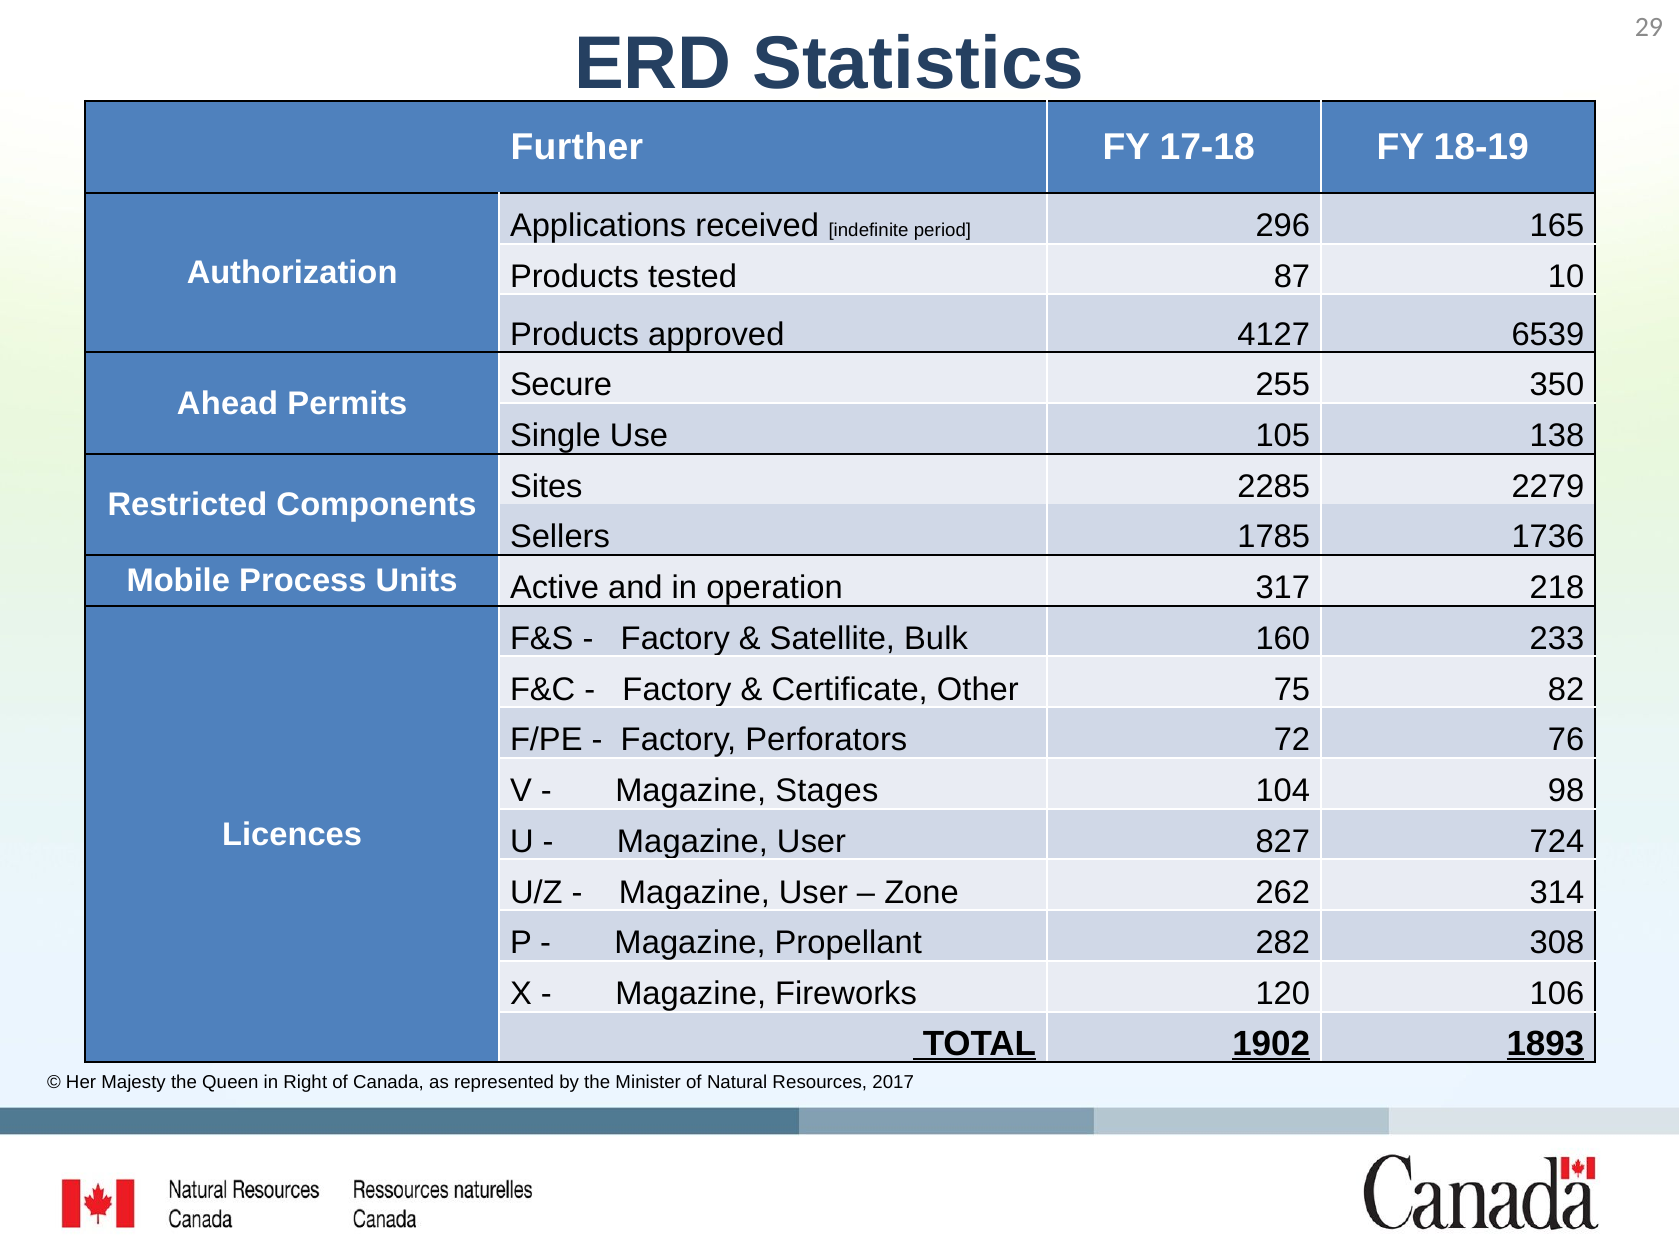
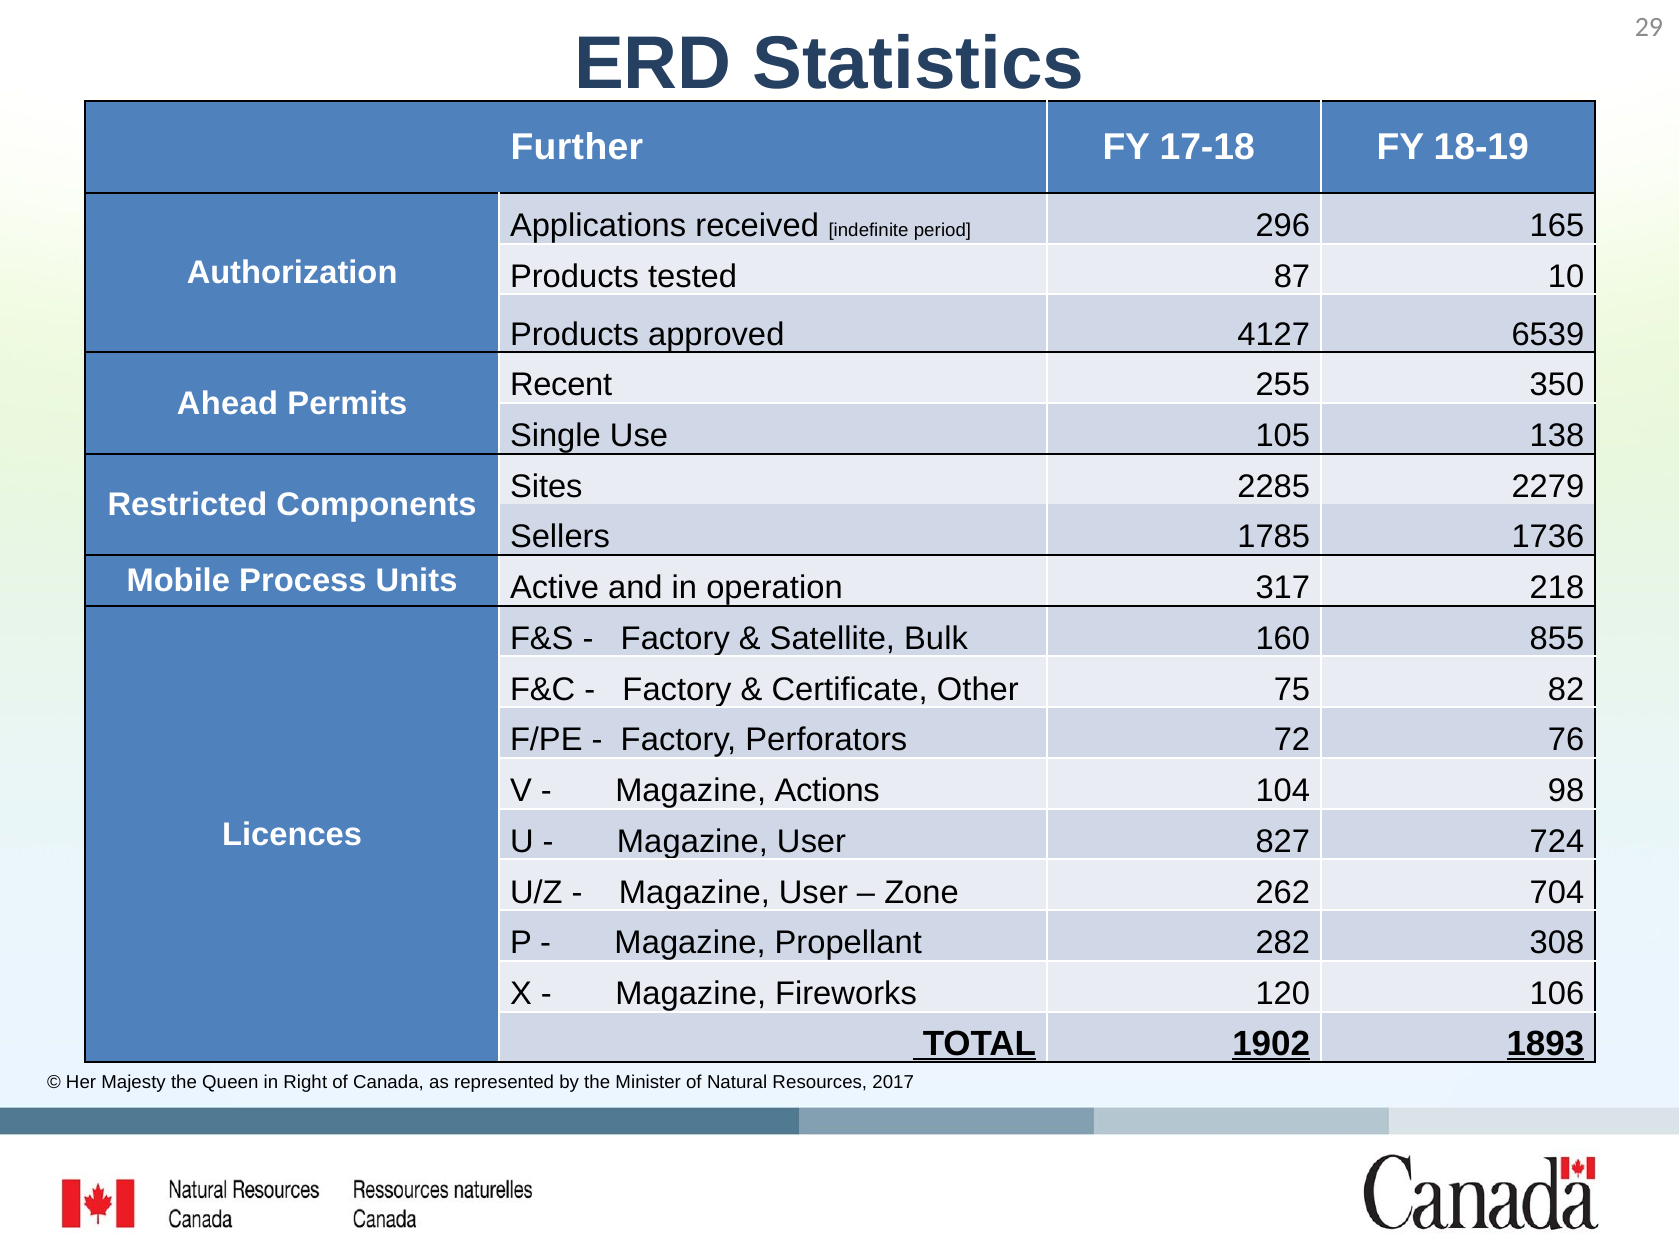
Secure: Secure -> Recent (561, 385)
233: 233 -> 855 (1557, 639)
Stages: Stages -> Actions (827, 791)
314: 314 -> 704 (1557, 892)
